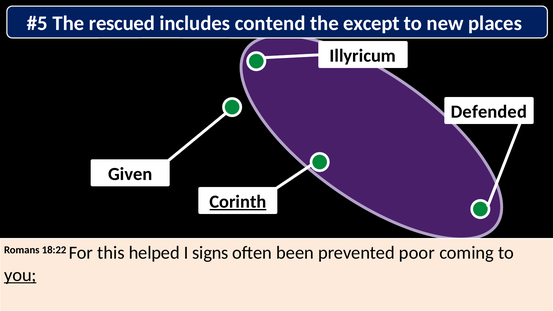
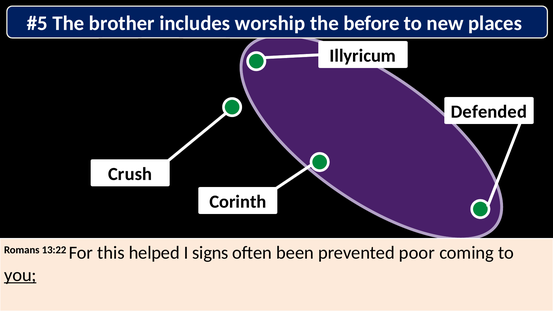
rescued: rescued -> brother (122, 23)
contend: contend -> worship (270, 23)
except: except -> before (371, 23)
Given: Given -> Crush (130, 174)
Corinth underline: present -> none (238, 202)
18:22: 18:22 -> 13:22 (54, 250)
